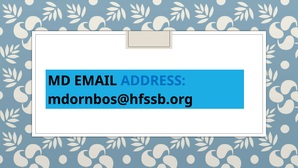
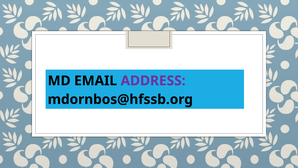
ADDRESS colour: blue -> purple (153, 81)
